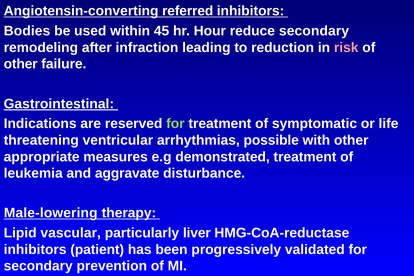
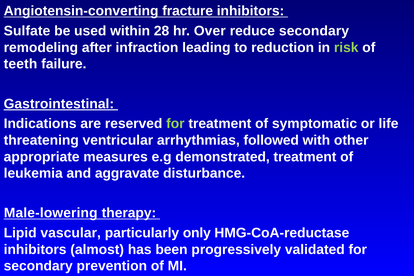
referred: referred -> fracture (188, 11)
Bodies: Bodies -> Sulfate (27, 31)
45: 45 -> 28 (162, 31)
Hour: Hour -> Over (210, 31)
risk colour: pink -> light green (346, 48)
other: other -> teeth (21, 64)
possible: possible -> followed (271, 140)
liver: liver -> only (197, 233)
patient: patient -> almost (97, 249)
